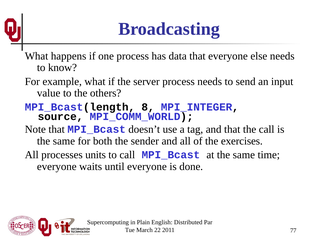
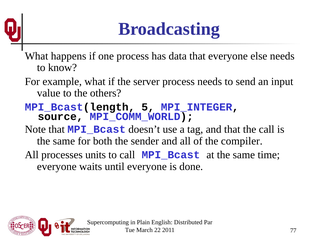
8: 8 -> 5 (148, 107)
exercises: exercises -> compiler (242, 141)
